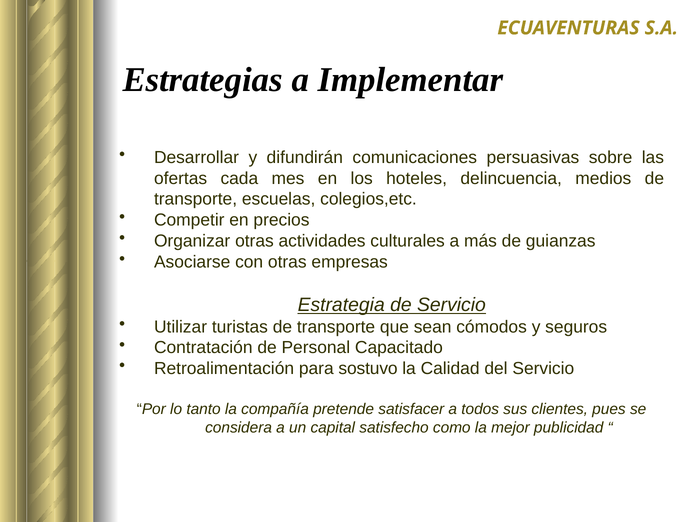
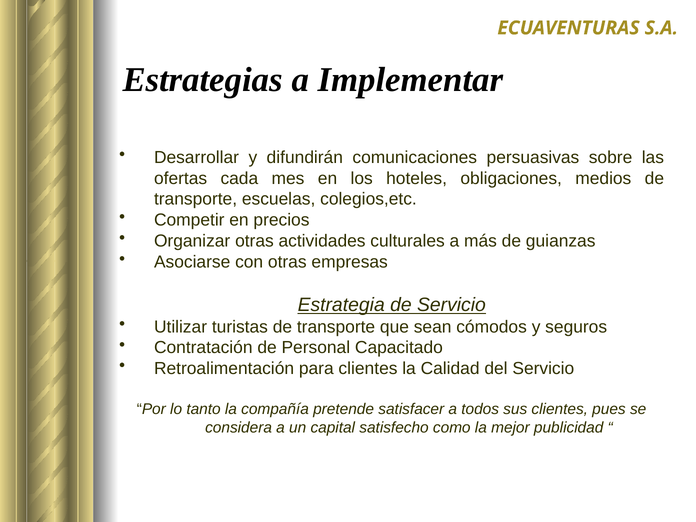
delincuencia: delincuencia -> obligaciones (511, 178)
para sostuvo: sostuvo -> clientes (368, 369)
